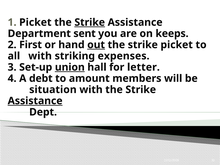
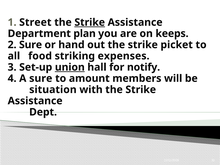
1 Picket: Picket -> Street (35, 22)
sent: sent -> plan (85, 34)
2 First: First -> Sure (31, 45)
out underline: present -> none (96, 45)
all with: with -> food (40, 56)
letter: letter -> notify (144, 67)
A debt: debt -> sure (41, 78)
Assistance underline: present -> none (35, 101)
